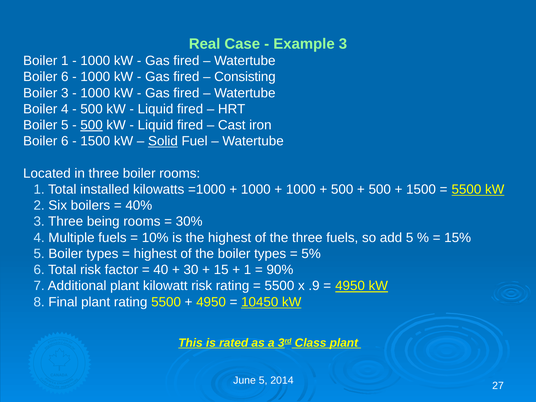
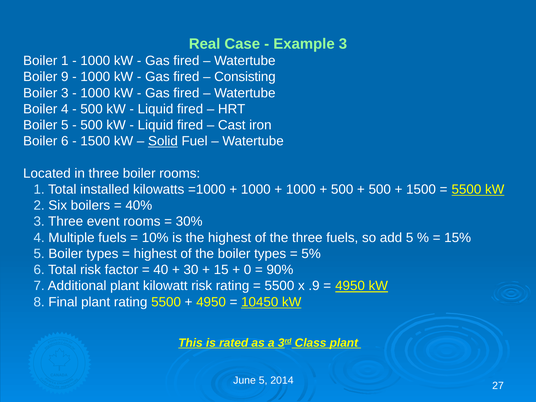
6: 6 -> 9 (65, 77)
500 underline: present -> none (92, 125)
being: being -> event (103, 222)
1: 1 -> 0 (248, 270)
